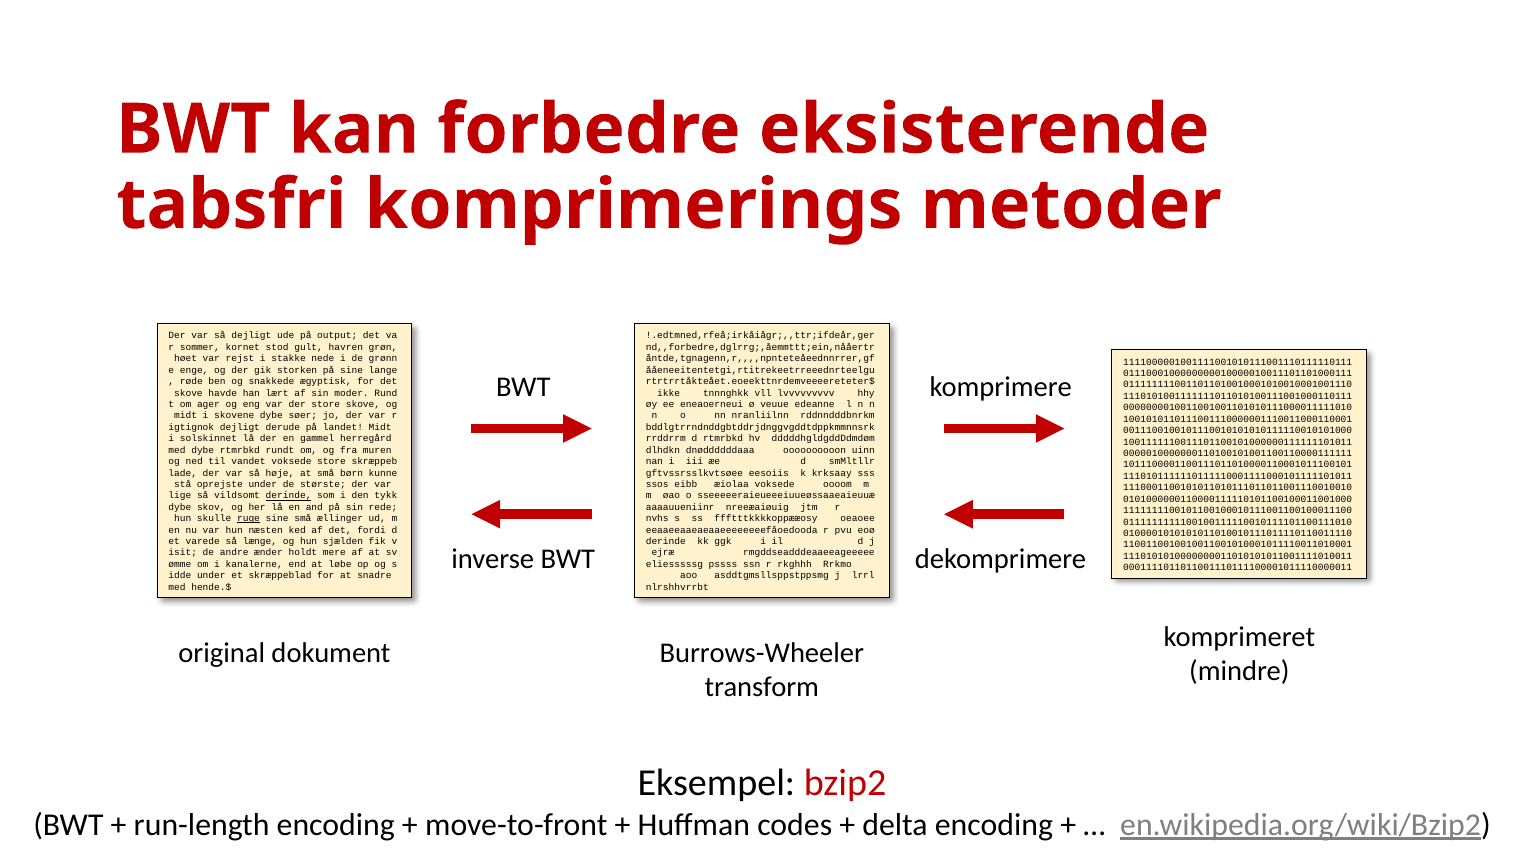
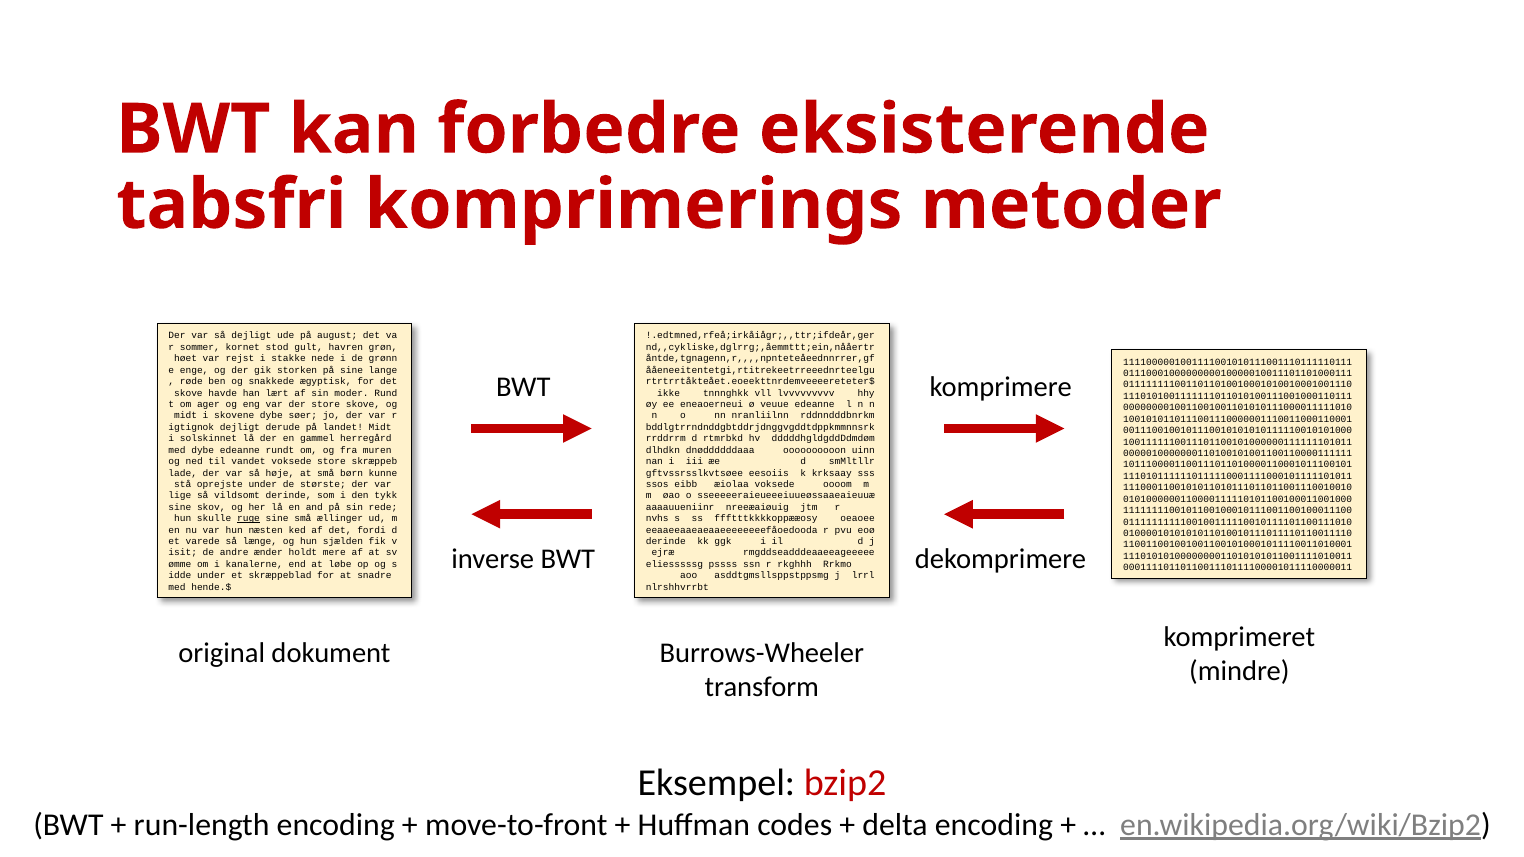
output: output -> august (337, 336)
nd,,forbedre,dglrrg;,åemmttt;ein,nååertr: nd,,forbedre,dglrrg;,åemmttt;ein,nååertr -> nd,,cykliske,dglrrg;,åemmttt;ein,nååertr (760, 347)
dybe rtmrbkd: rtmrbkd -> edeanne (240, 450)
derinde underline: present -> none (289, 496)
dybe: dybe -> sine (180, 507)
